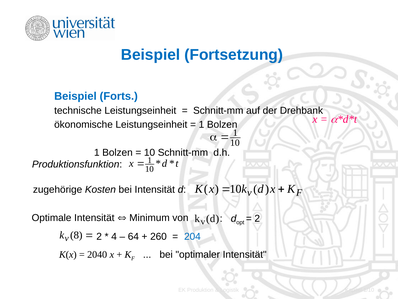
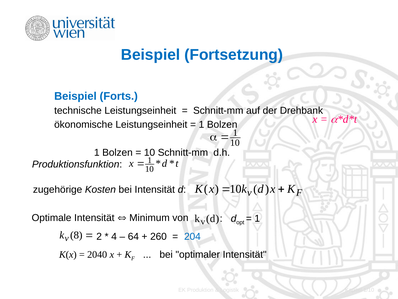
2: 2 -> 1 (257, 218)
